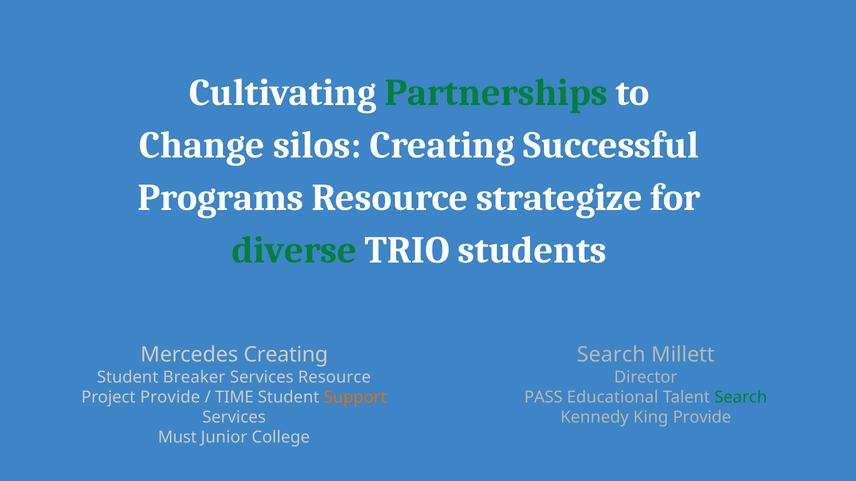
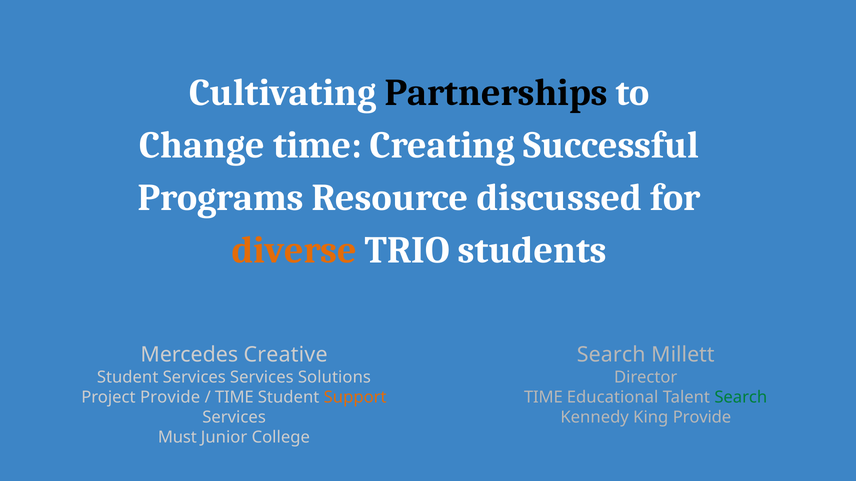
Partnerships colour: green -> black (496, 93)
Change silos: silos -> time (317, 145)
strategize: strategize -> discussed (559, 198)
diverse colour: green -> orange (294, 250)
Mercedes Creating: Creating -> Creative (286, 355)
Student Breaker: Breaker -> Services (194, 378)
Services Resource: Resource -> Solutions (334, 378)
PASS: PASS -> TIME (543, 398)
